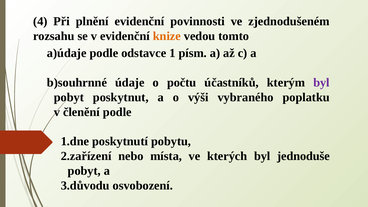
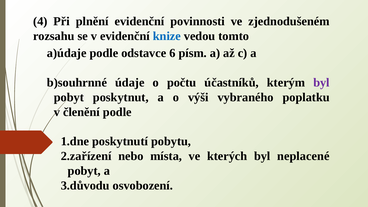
knize colour: orange -> blue (167, 36)
1: 1 -> 6 (172, 53)
jednoduše: jednoduše -> neplacené (303, 156)
